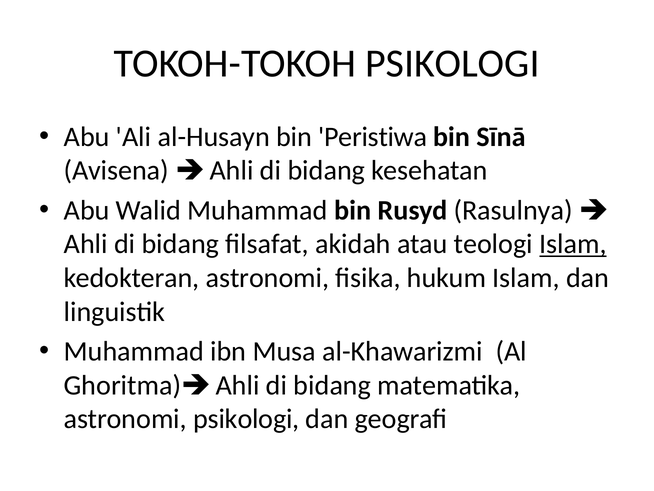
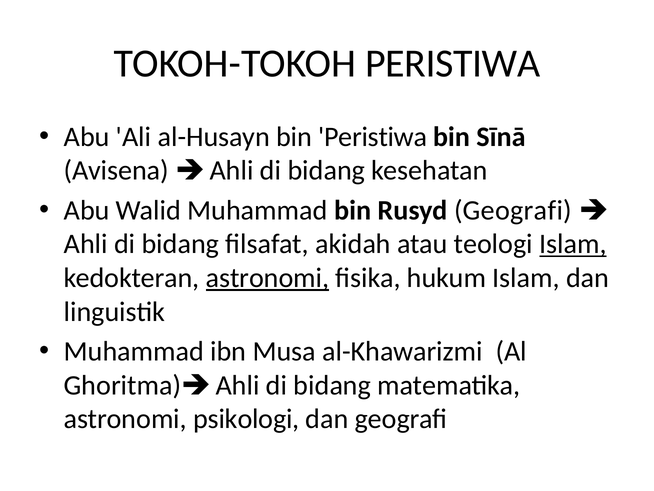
TOKOH-TOKOH PSIKOLOGI: PSIKOLOGI -> PERISTIWA (453, 63)
Rusyd Rasulnya: Rasulnya -> Geografi (513, 210)
astronomi underline: none -> present (267, 278)
